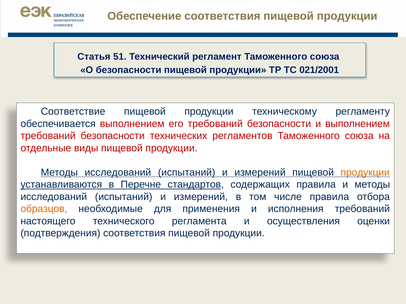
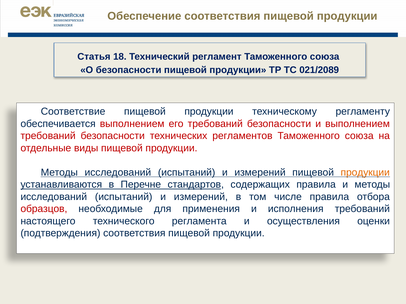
51: 51 -> 18 (120, 57)
021/2001: 021/2001 -> 021/2089 (319, 70)
образцов colour: orange -> red (44, 209)
